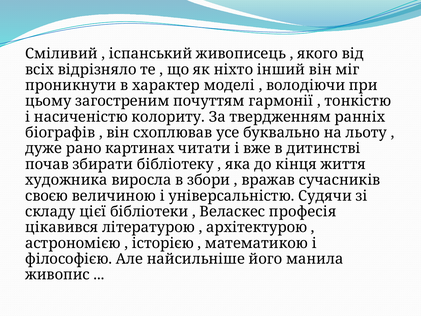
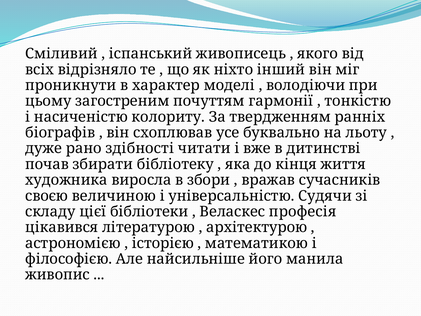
картинах: картинах -> здібності (140, 148)
